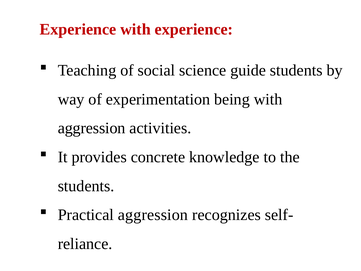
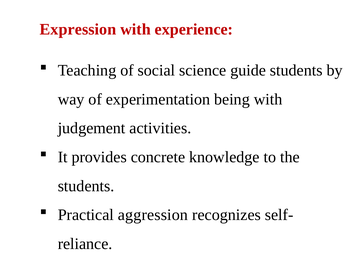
Experience: Experience -> Expression (78, 29)
aggression: aggression -> judgement (92, 128)
